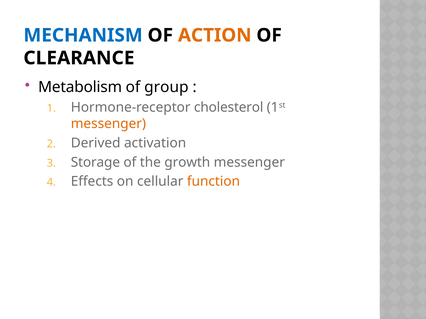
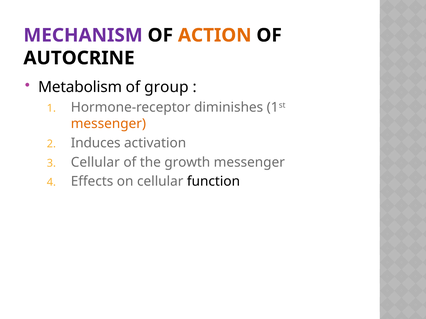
MECHANISM colour: blue -> purple (83, 35)
CLEARANCE: CLEARANCE -> AUTOCRINE (79, 58)
cholesterol: cholesterol -> diminishes (229, 108)
Derived: Derived -> Induces (96, 143)
Storage: Storage -> Cellular (95, 162)
function colour: orange -> black (213, 182)
